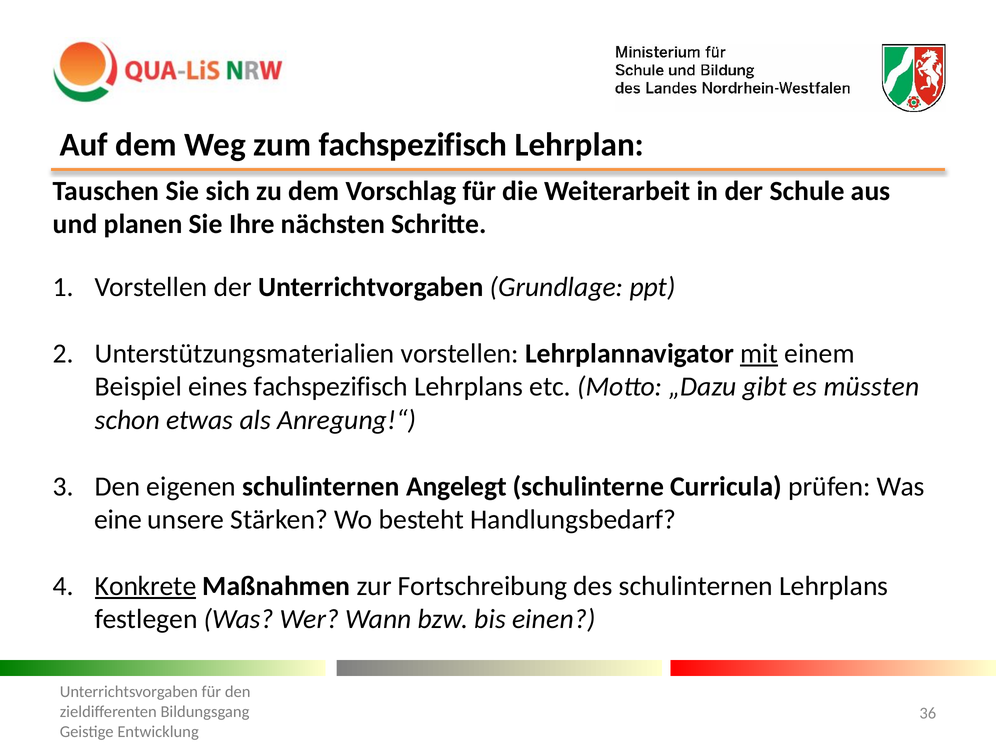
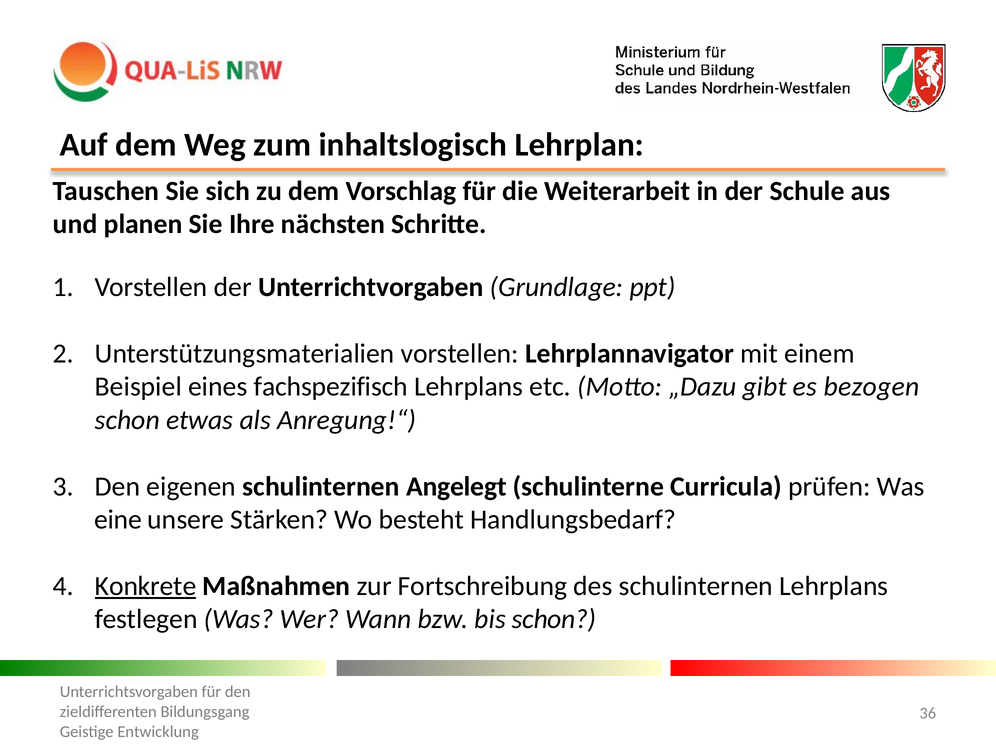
zum fachspezifisch: fachspezifisch -> inhaltslogisch (413, 145)
mit underline: present -> none (759, 354)
müssten: müssten -> bezogen (872, 387)
bis einen: einen -> schon (554, 619)
